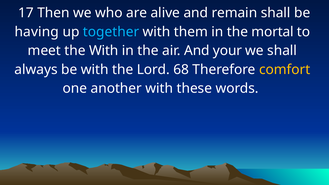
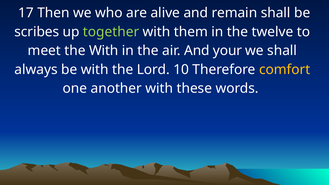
having: having -> scribes (37, 32)
together colour: light blue -> light green (111, 32)
mortal: mortal -> twelve (273, 32)
68: 68 -> 10 (181, 70)
